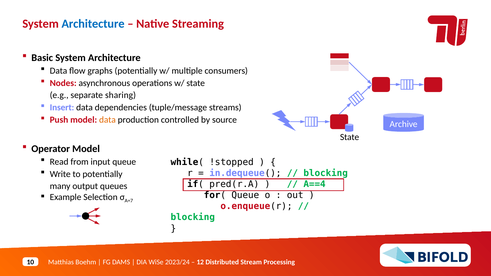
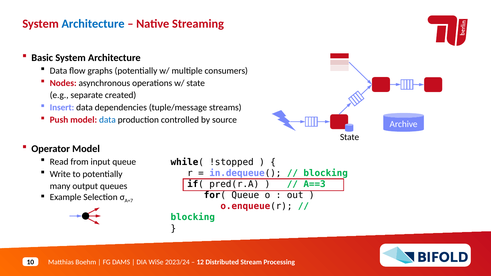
sharing: sharing -> created (121, 95)
data colour: orange -> blue (107, 120)
A==4: A==4 -> A==3 (315, 184)
